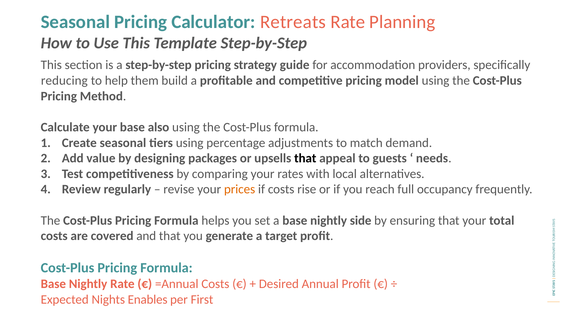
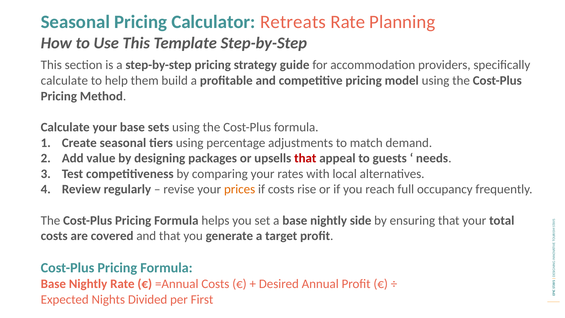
reducing: reducing -> calculate (64, 81)
also: also -> sets (158, 127)
that colour: black -> red (305, 158)
Enables: Enables -> Divided (148, 299)
